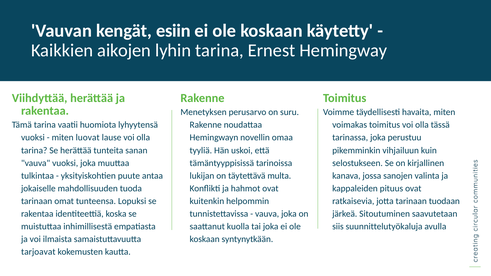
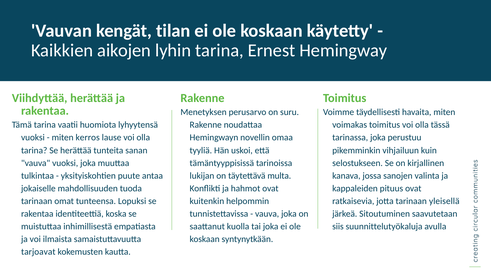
esiin: esiin -> tilan (173, 31)
luovat: luovat -> kerros (88, 138)
tuodaan: tuodaan -> yleisellä (444, 201)
